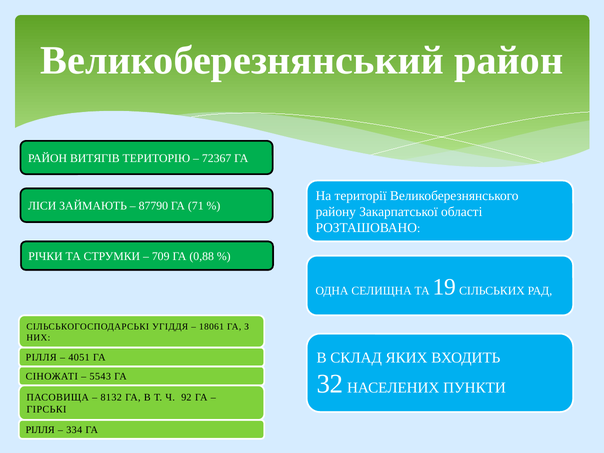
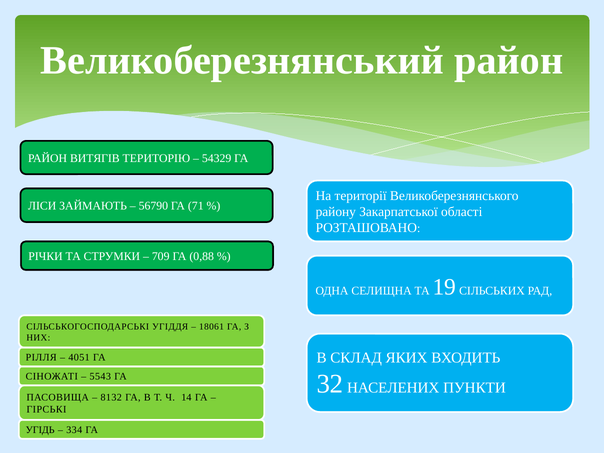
72367: 72367 -> 54329 (217, 158)
87790: 87790 -> 56790 (153, 206)
92: 92 -> 14 (186, 397)
РІЛЛЯ: РІЛЛЯ -> УГІДЬ (40, 430)
